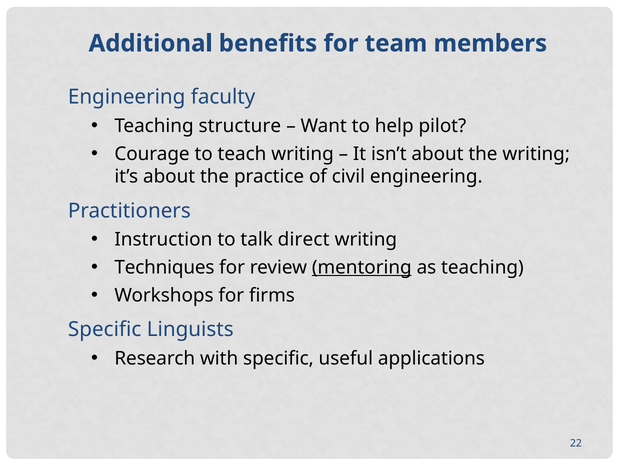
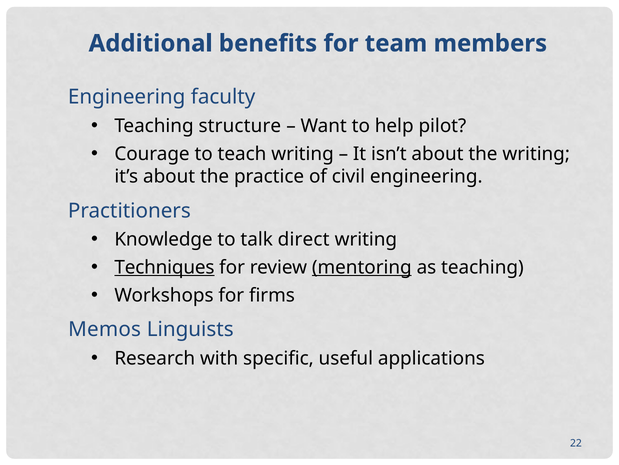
Instruction: Instruction -> Knowledge (163, 239)
Techniques underline: none -> present (164, 267)
Specific: Specific -> Memos (105, 329)
